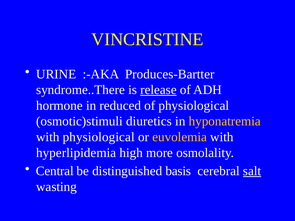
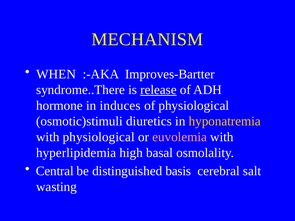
VINCRISTINE: VINCRISTINE -> MECHANISM (147, 39)
URINE: URINE -> WHEN (56, 74)
Produces-Bartter: Produces-Bartter -> Improves-Bartter (170, 74)
reduced: reduced -> induces (120, 106)
euvolemia colour: yellow -> pink (180, 137)
more: more -> basal (160, 153)
salt underline: present -> none (252, 171)
